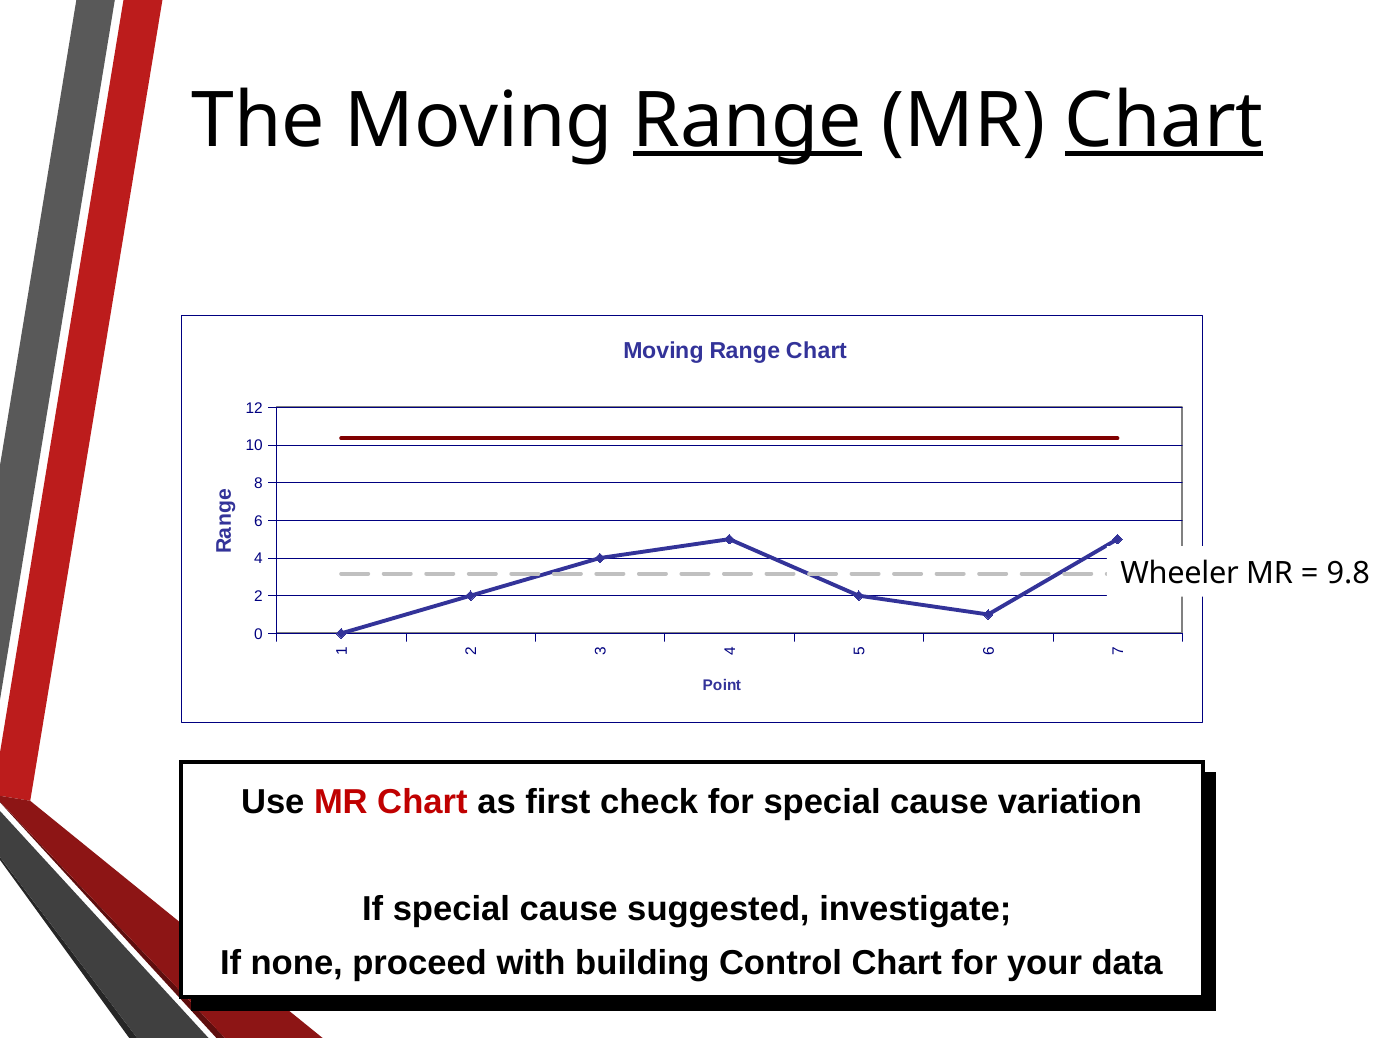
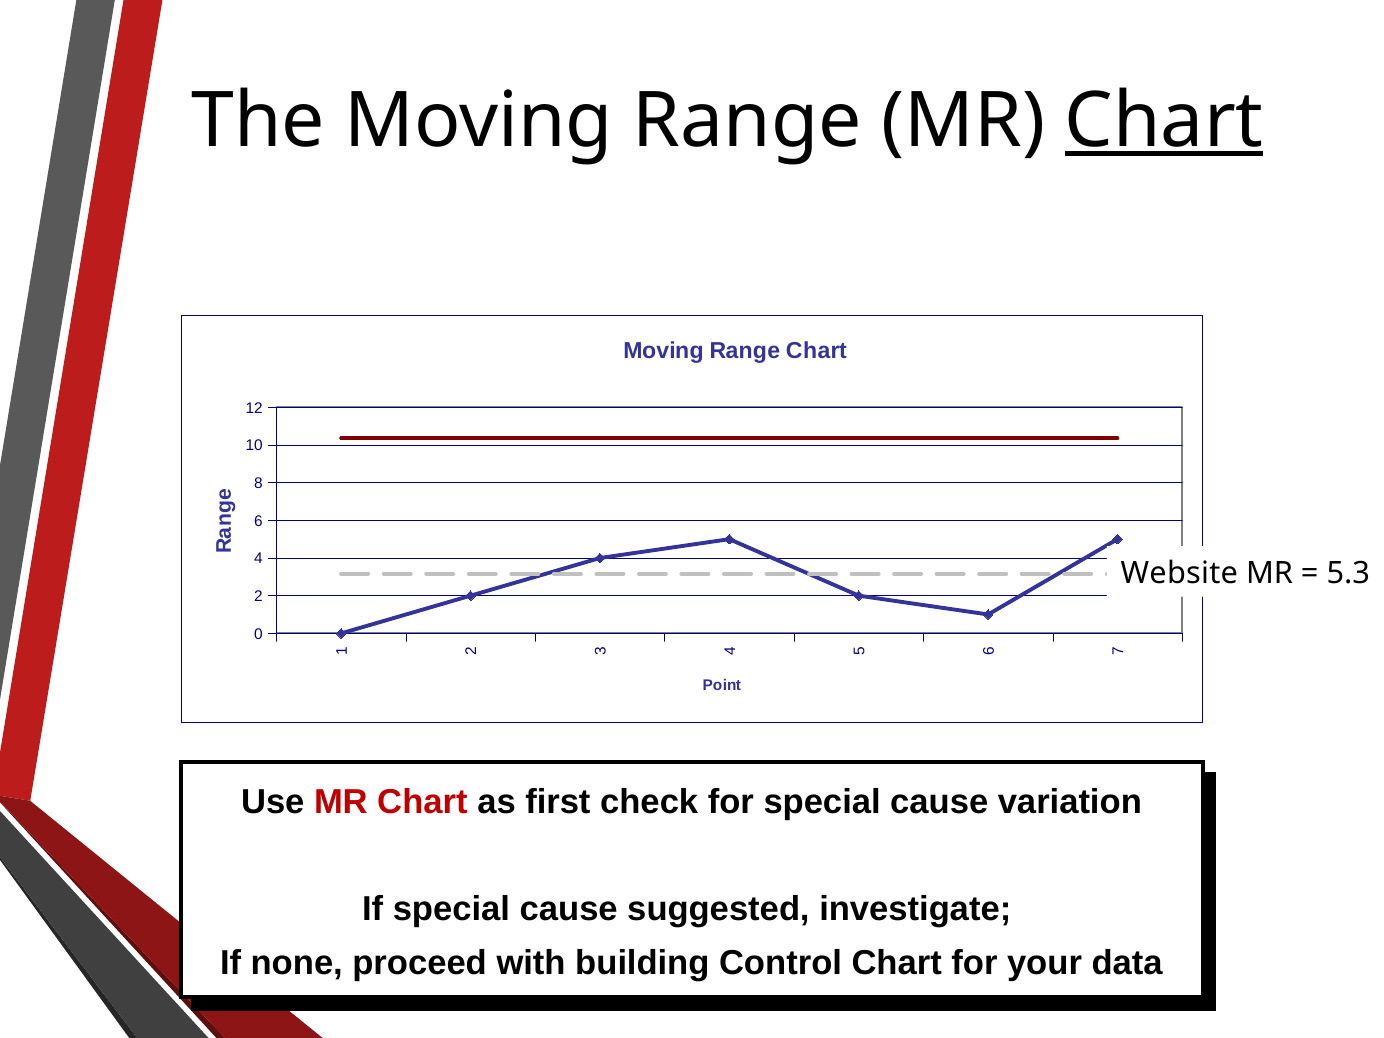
Range underline: present -> none (747, 121)
Wheeler: Wheeler -> Website (1179, 573)
9.8: 9.8 -> 5.3 (1348, 573)
